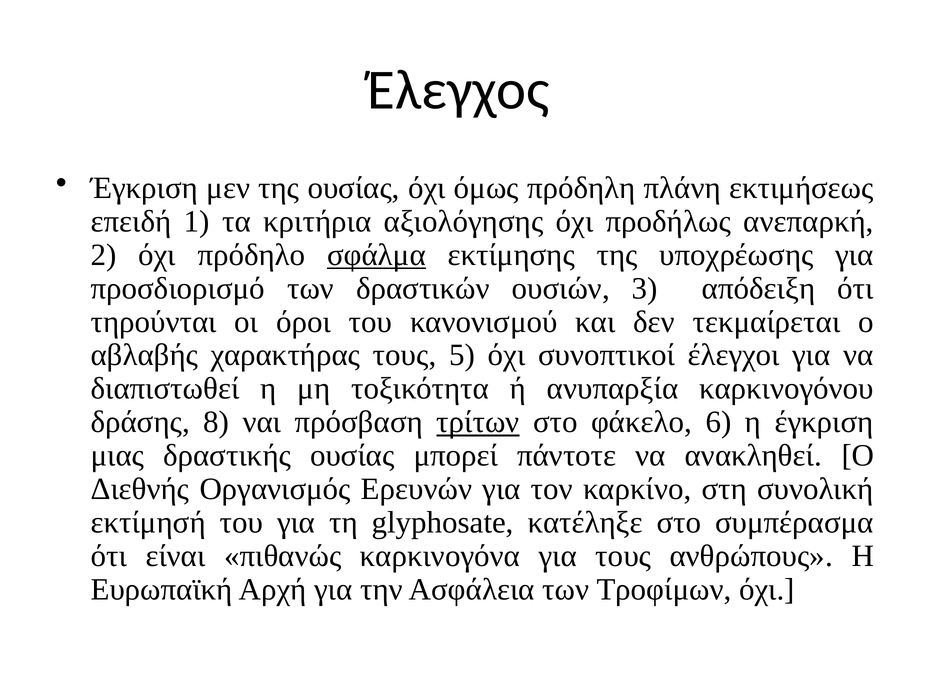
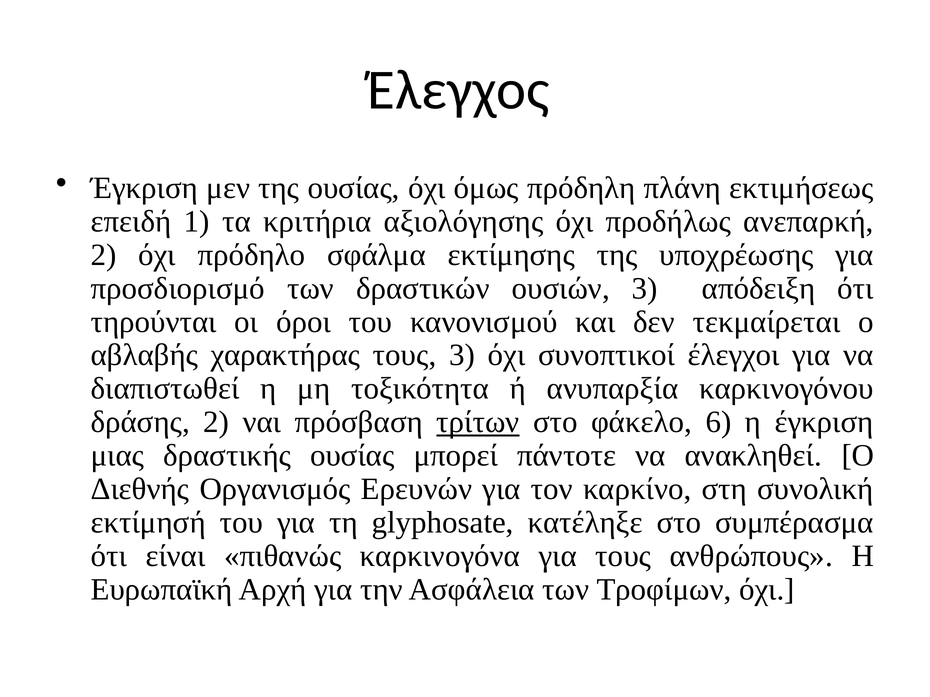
σφάλμα underline: present -> none (377, 255)
τους 5: 5 -> 3 (462, 356)
δράσης 8: 8 -> 2 (216, 422)
